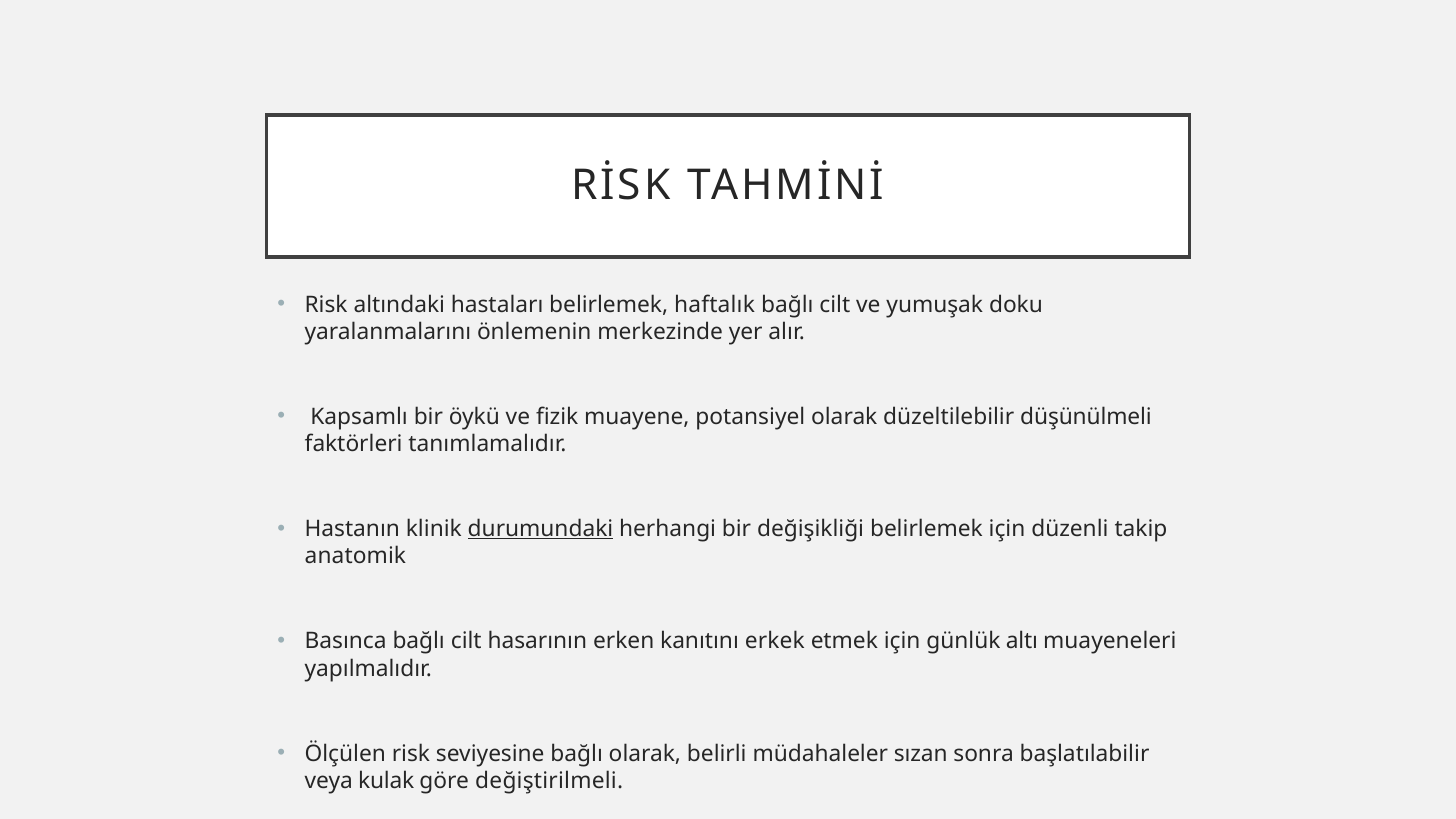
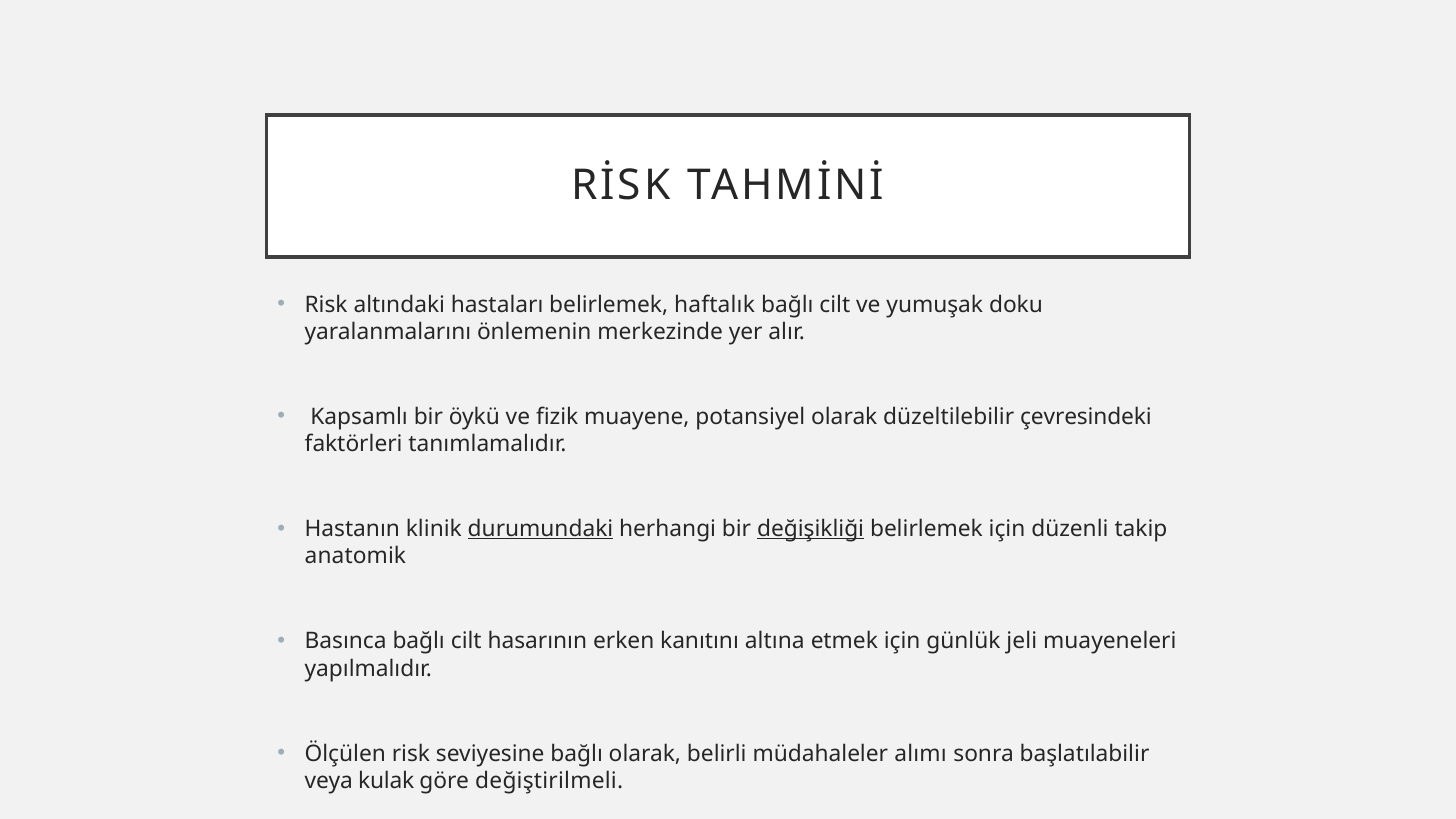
düşünülmeli: düşünülmeli -> çevresindeki (1086, 417)
değişikliği underline: none -> present (811, 529)
erkek: erkek -> altına (775, 641)
altı: altı -> jeli (1022, 641)
sızan: sızan -> alımı (921, 754)
